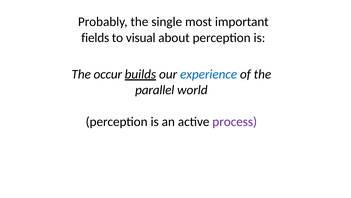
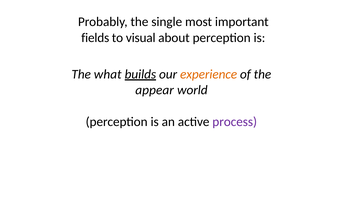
occur: occur -> what (108, 74)
experience colour: blue -> orange (209, 74)
parallel: parallel -> appear (155, 90)
